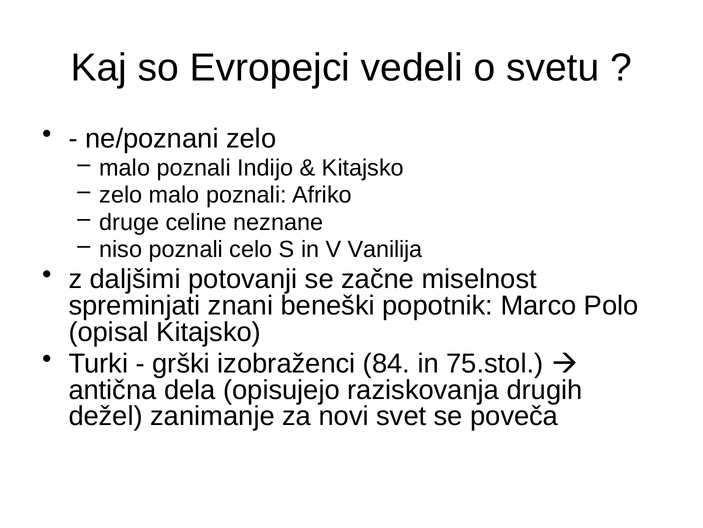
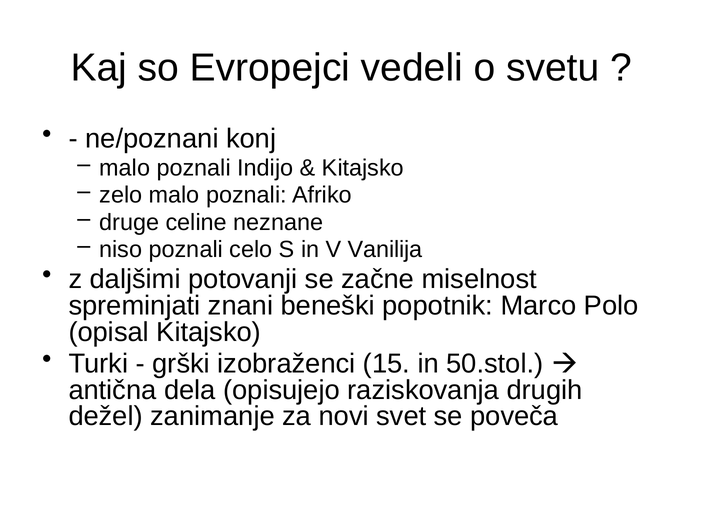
ne/poznani zelo: zelo -> konj (251, 139)
84: 84 -> 15 (386, 363)
75.stol: 75.stol -> 50.stol (495, 363)
